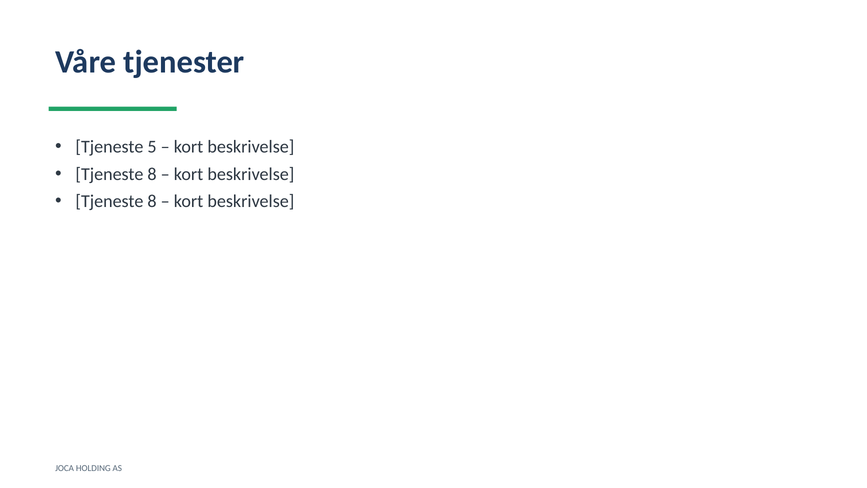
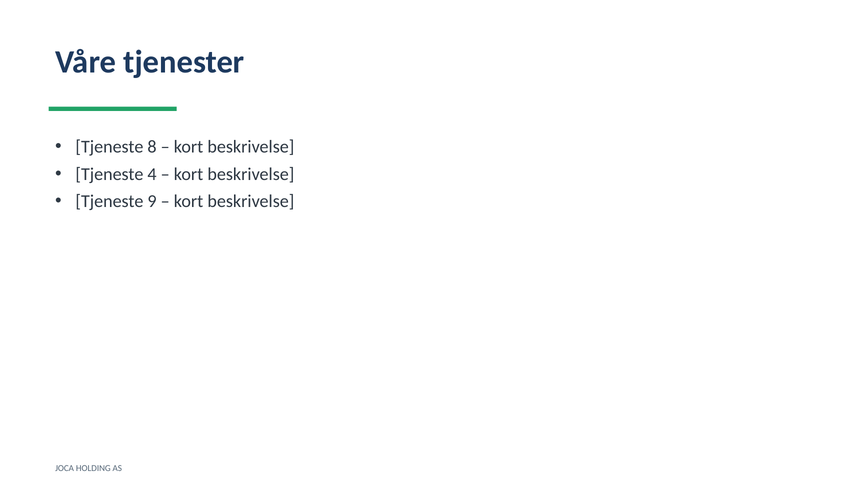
5: 5 -> 8 (152, 147)
8: 8 -> 4 (152, 174)
8: 8 -> 9 (152, 201)
